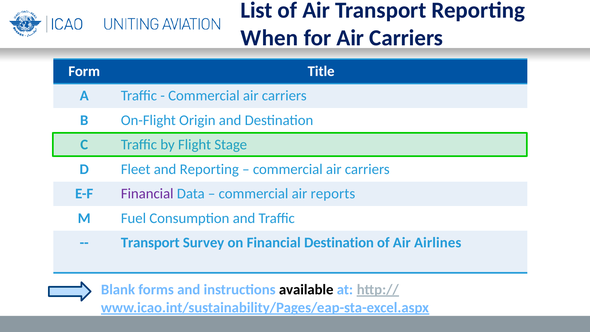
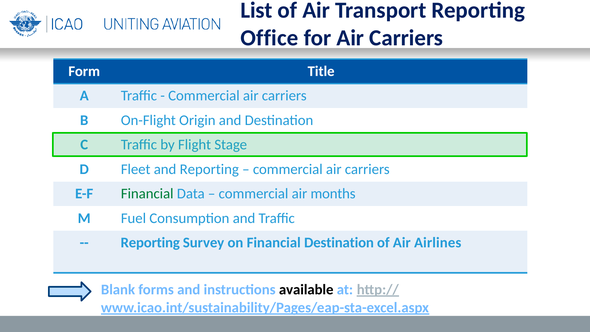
When: When -> Office (269, 38)
Financial colour: purple -> green (147, 194)
reports: reports -> months (333, 194)
Transport: Transport -> Reporting (150, 243)
